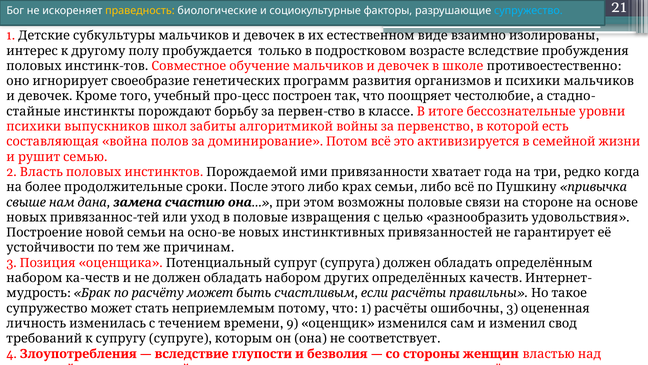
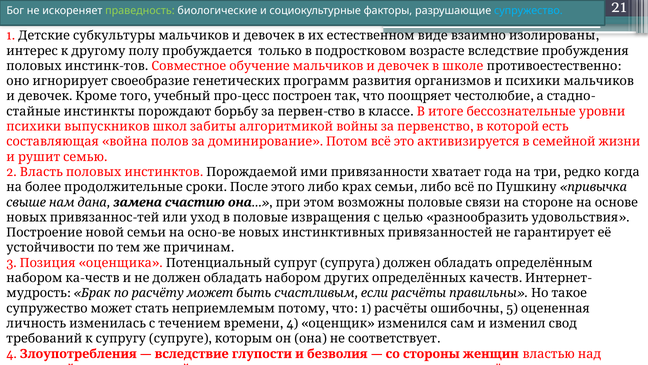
праведность colour: yellow -> light green (140, 11)
3: 3 -> 5 (512, 308)
9: 9 -> 4 (292, 323)
